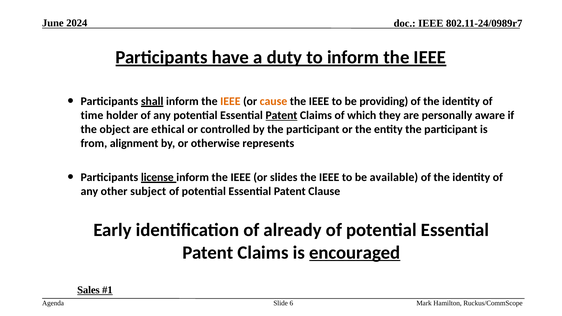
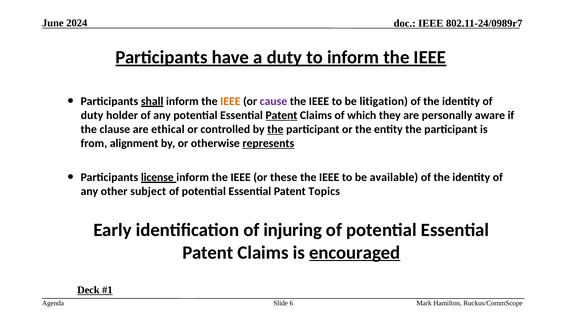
cause colour: orange -> purple (273, 101)
providing: providing -> litigation (384, 101)
time: time -> duty (92, 115)
object: object -> clause (115, 129)
the underline: none -> present (275, 129)
represents underline: none -> present (268, 143)
slides: slides -> these (284, 177)
Clause: Clause -> Topics (324, 191)
already: already -> injuring (293, 230)
Sales: Sales -> Deck (88, 290)
